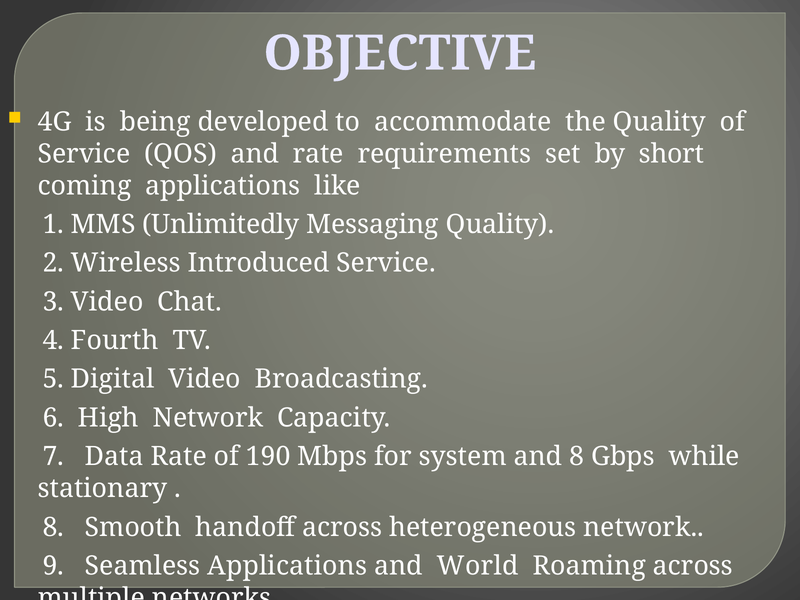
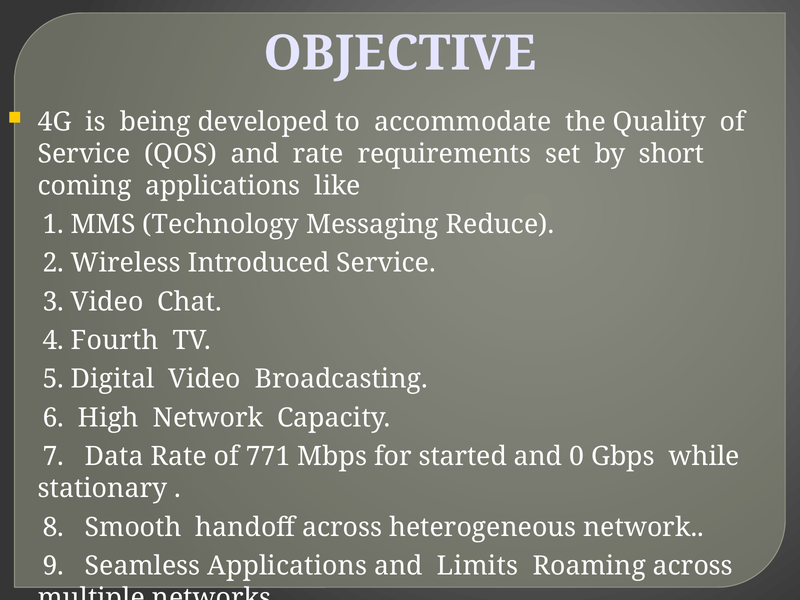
Unlimitedly: Unlimitedly -> Technology (221, 224)
Messaging Quality: Quality -> Reduce (500, 224)
190: 190 -> 771 (268, 457)
system: system -> started (463, 457)
and 8: 8 -> 0 (577, 457)
World: World -> Limits (478, 566)
